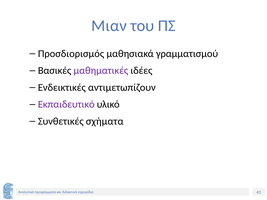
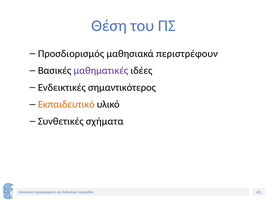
Μιαν: Μιαν -> Θέση (109, 26)
γραμματισμού: γραμματισμού -> περιστρέφουν (187, 54)
αντιμετωπίζουν: αντιμετωπίζουν -> σημαντικότερος (122, 88)
Εκπαιδευτικό colour: purple -> orange (66, 104)
